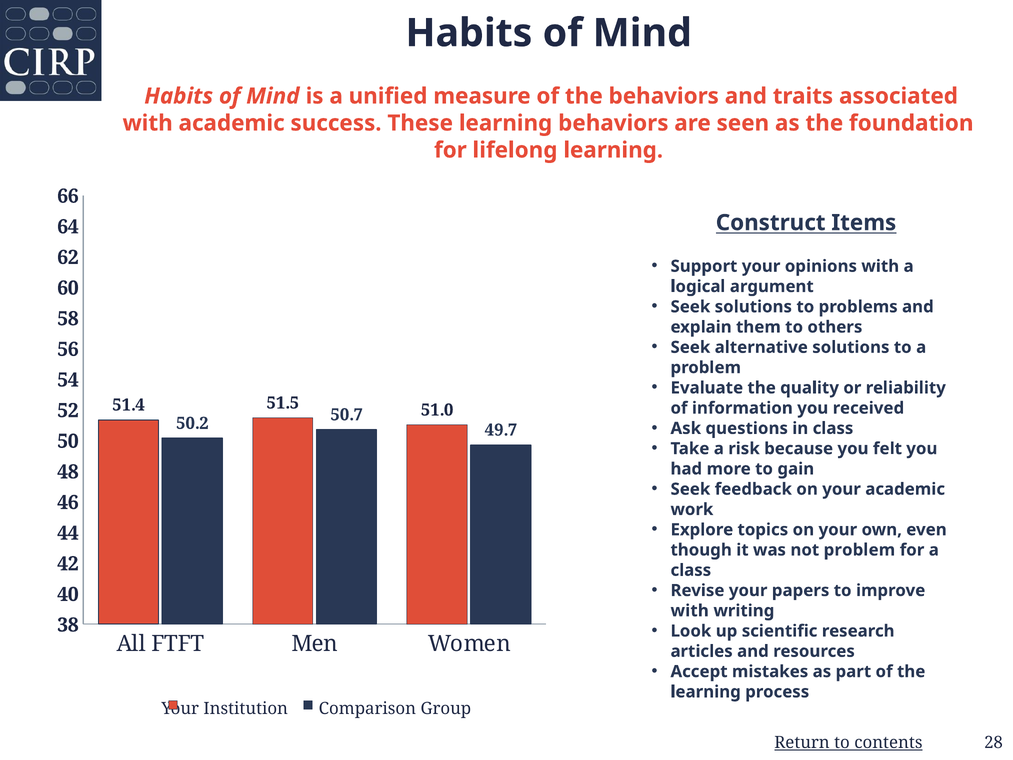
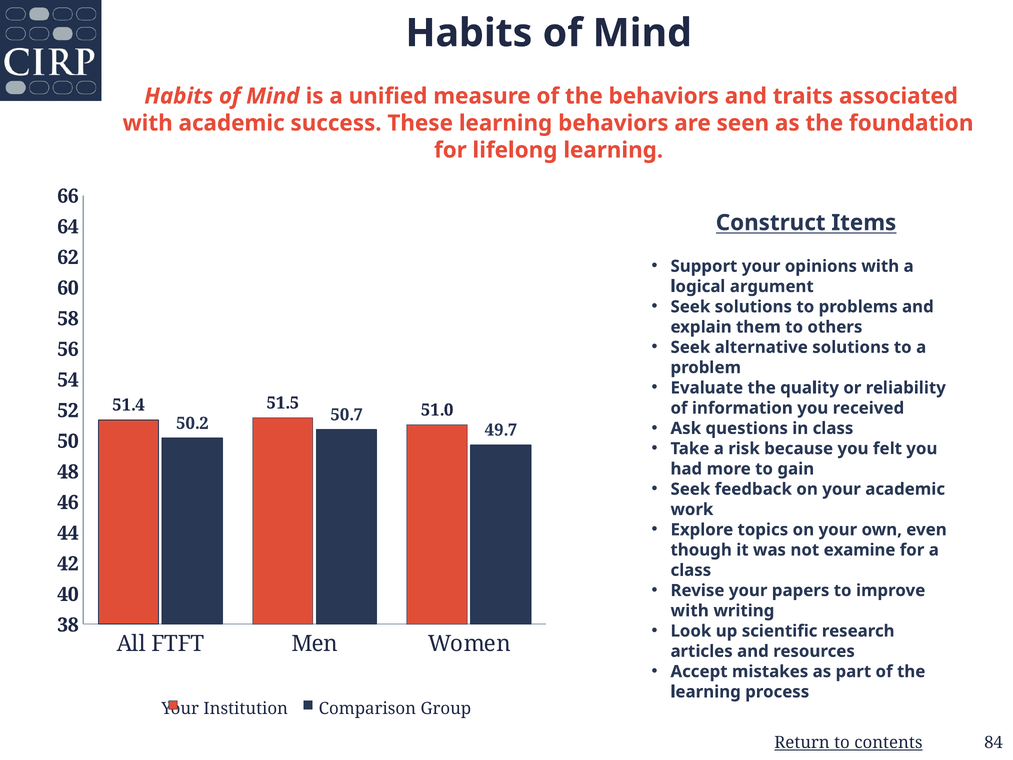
not problem: problem -> examine (860, 550)
28: 28 -> 84 (994, 743)
